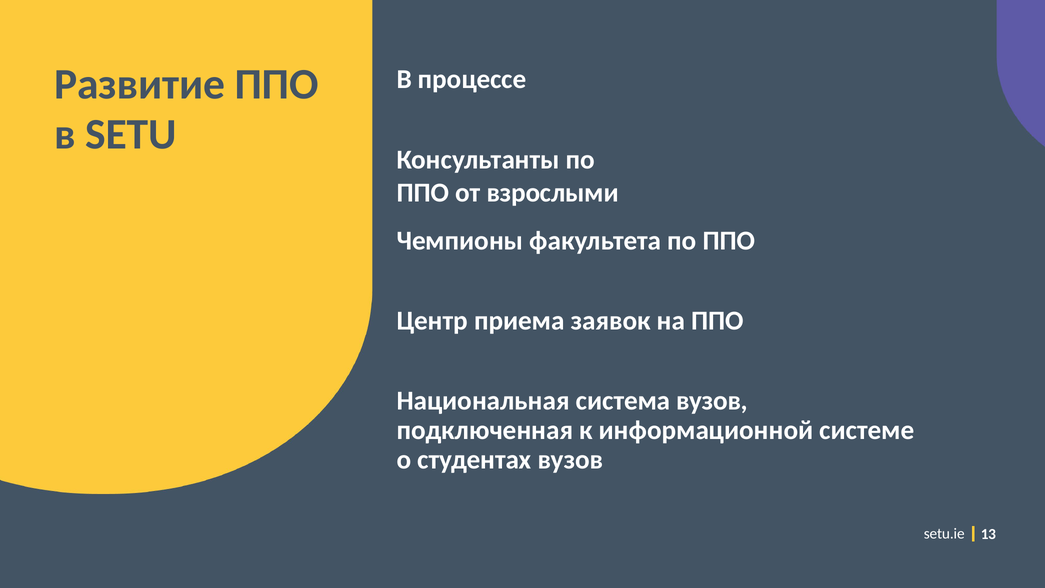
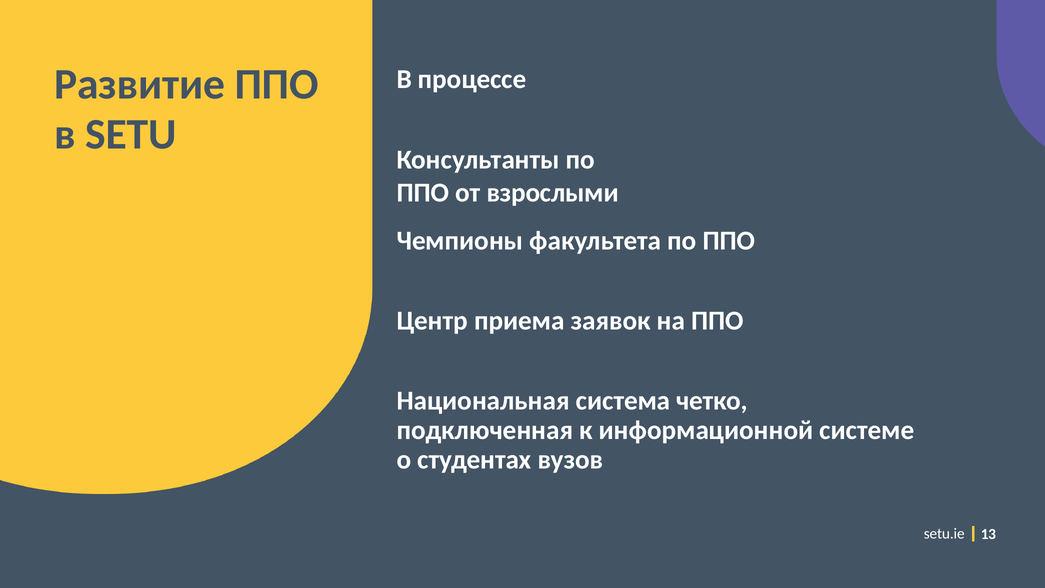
система вузов: вузов -> четко (712, 401)
